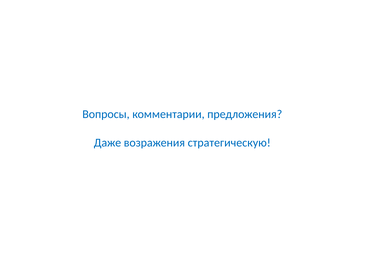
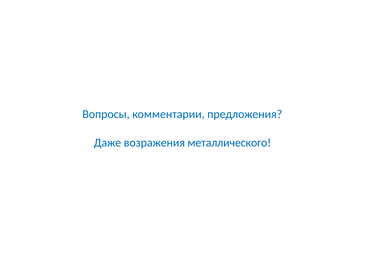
стратегическую: стратегическую -> металлического (229, 143)
